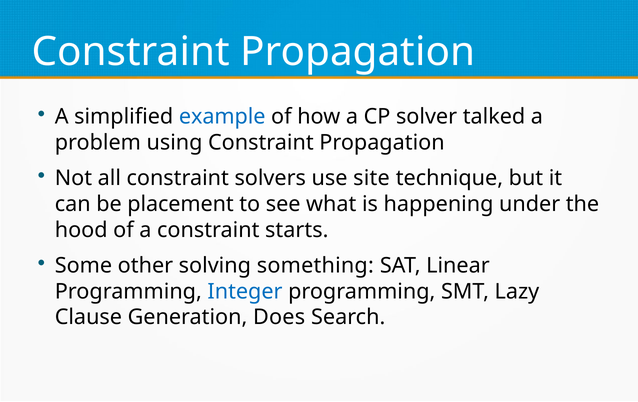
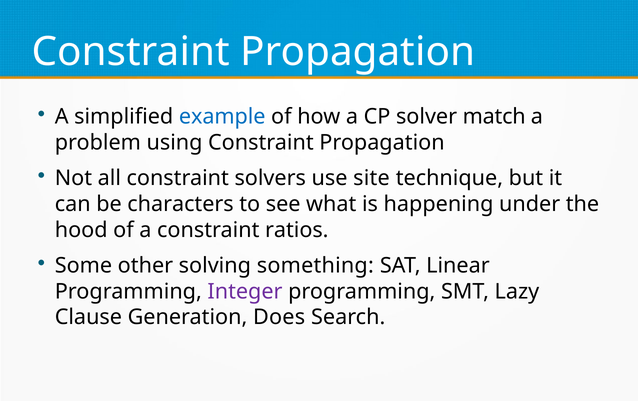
talked: talked -> match (494, 117)
placement: placement -> characters (181, 204)
starts: starts -> ratios (297, 230)
Integer colour: blue -> purple (245, 291)
